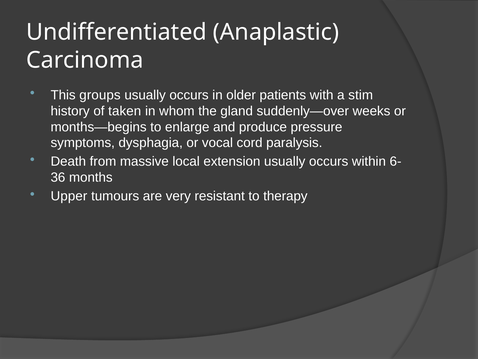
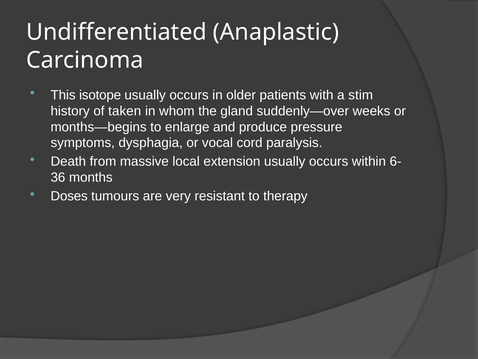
groups: groups -> isotope (100, 95)
Upper: Upper -> Doses (69, 196)
